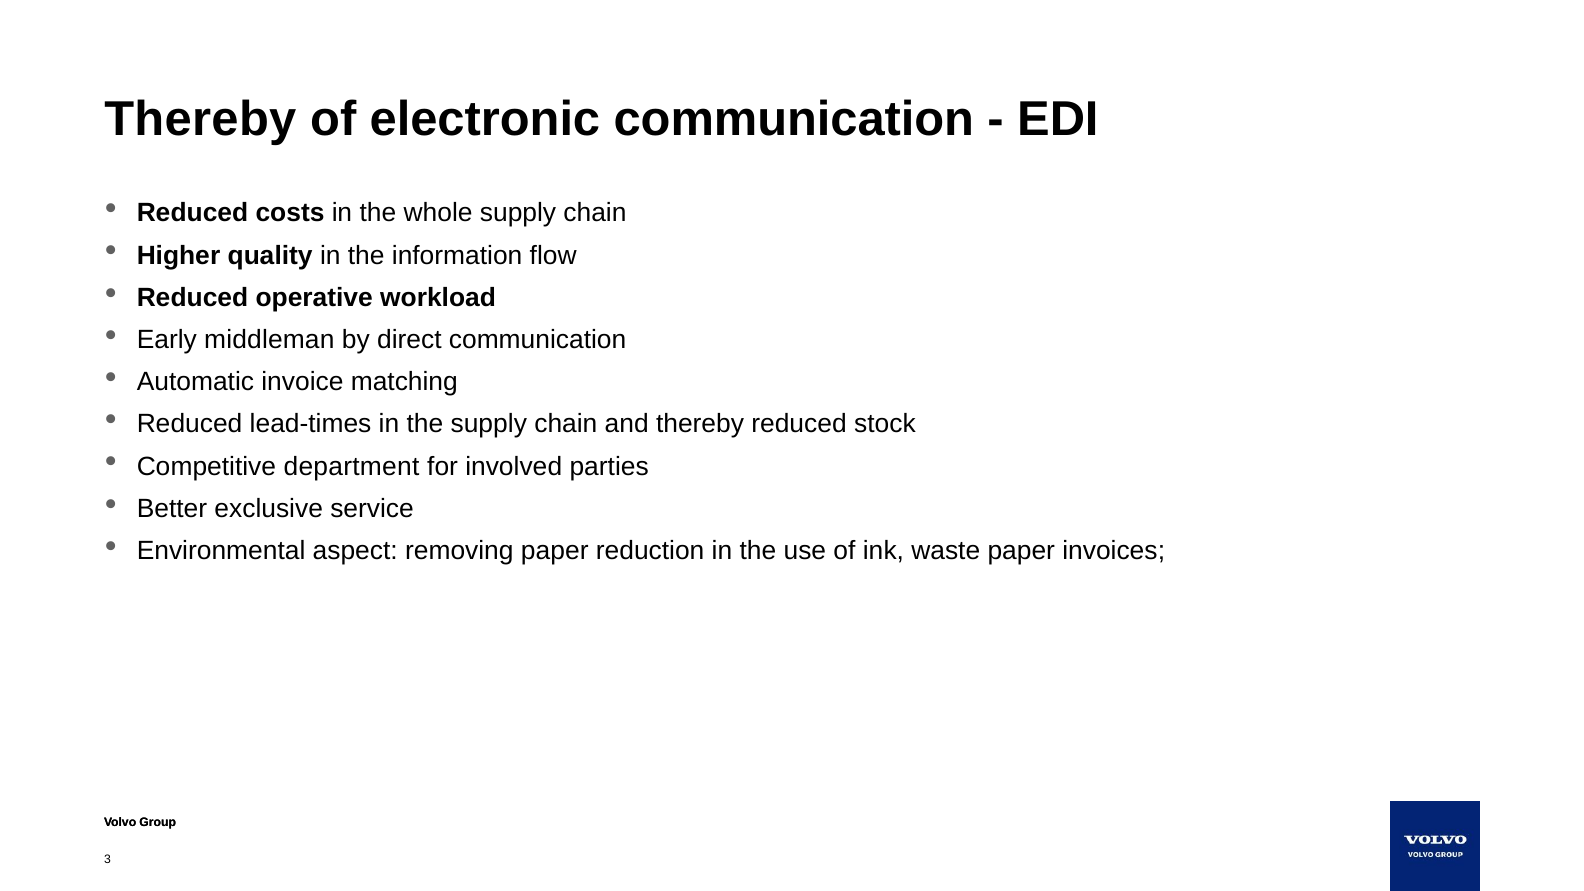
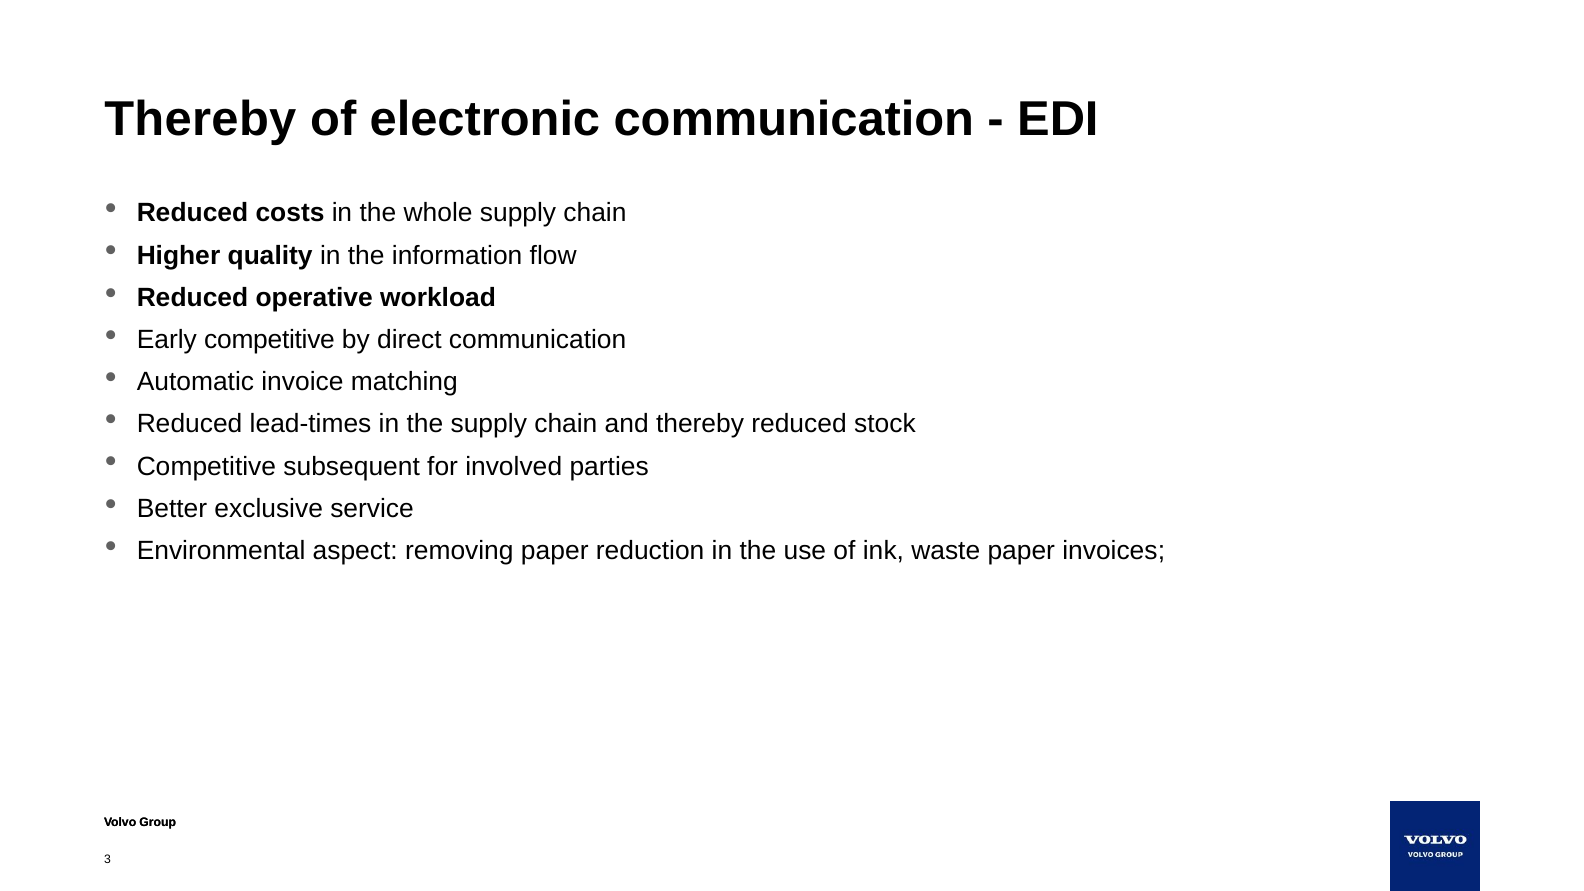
Early middleman: middleman -> competitive (270, 340)
department: department -> subsequent (352, 466)
